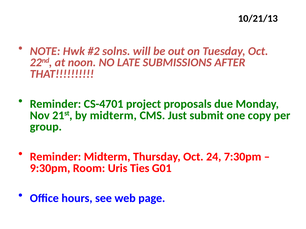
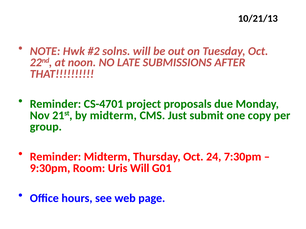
Uris Ties: Ties -> Will (140, 169)
